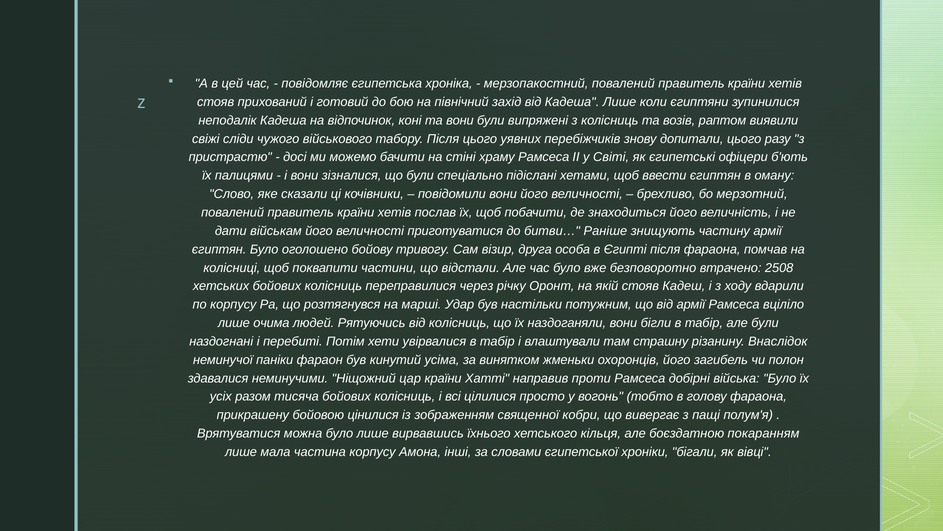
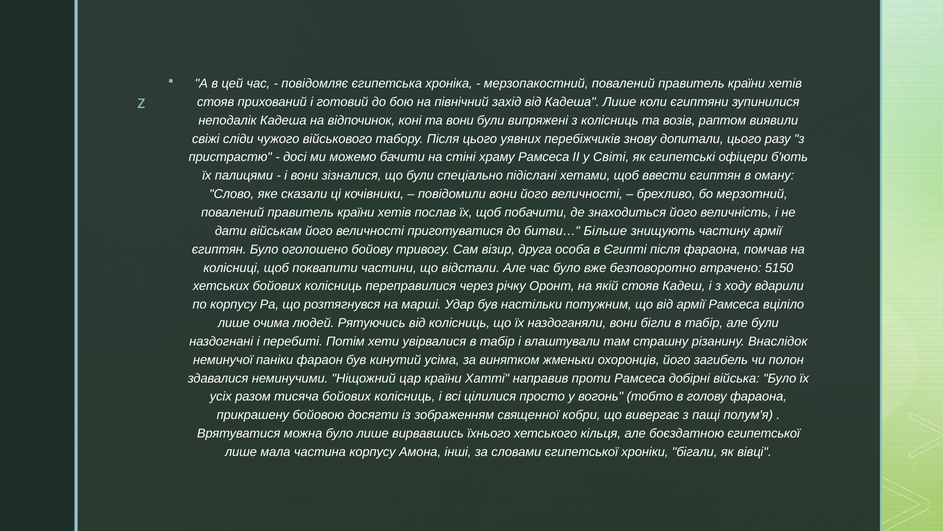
Раніше: Раніше -> Більше (605, 231)
2508: 2508 -> 5150 (779, 268)
цінилися: цінилися -> досягти (373, 415)
боєздатною покаранням: покаранням -> єгипетської (764, 433)
